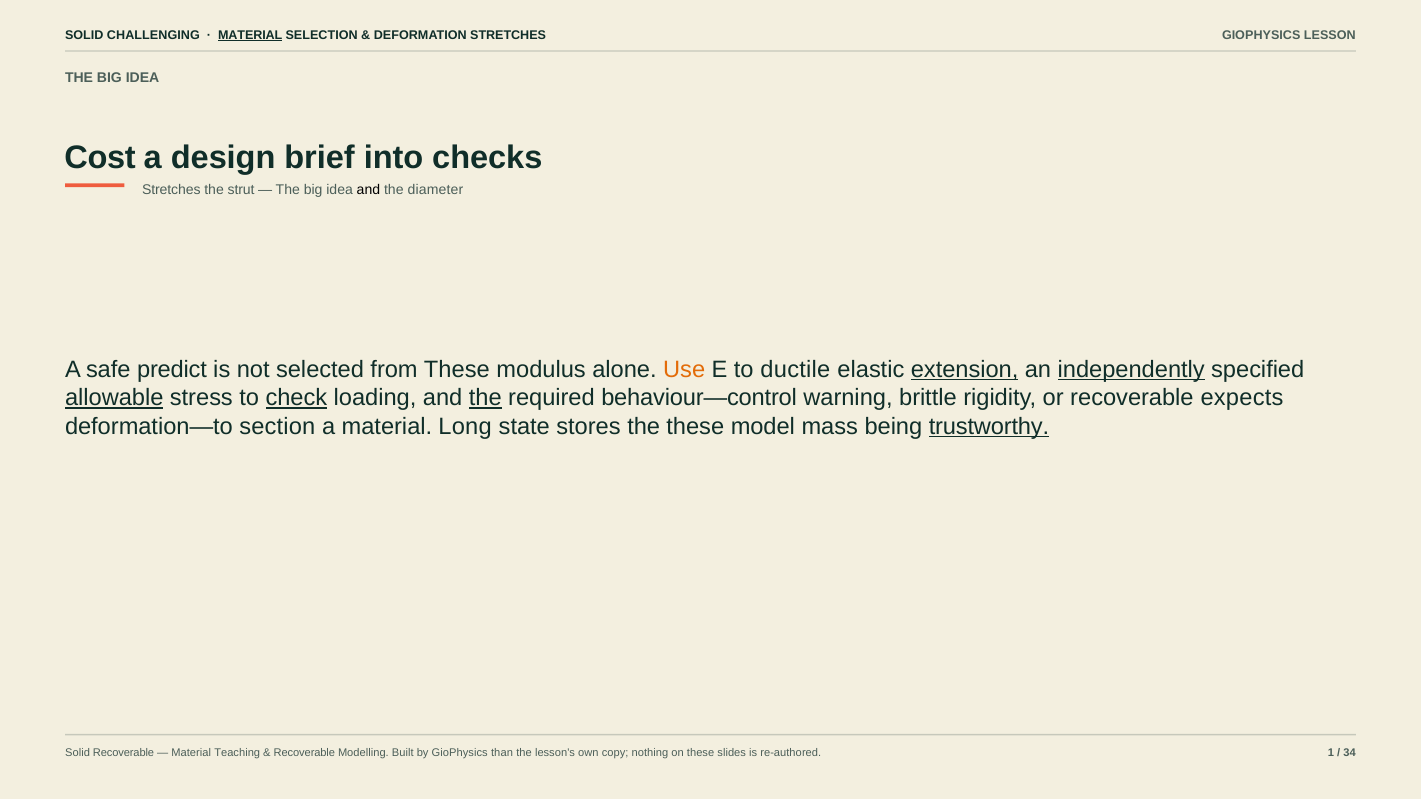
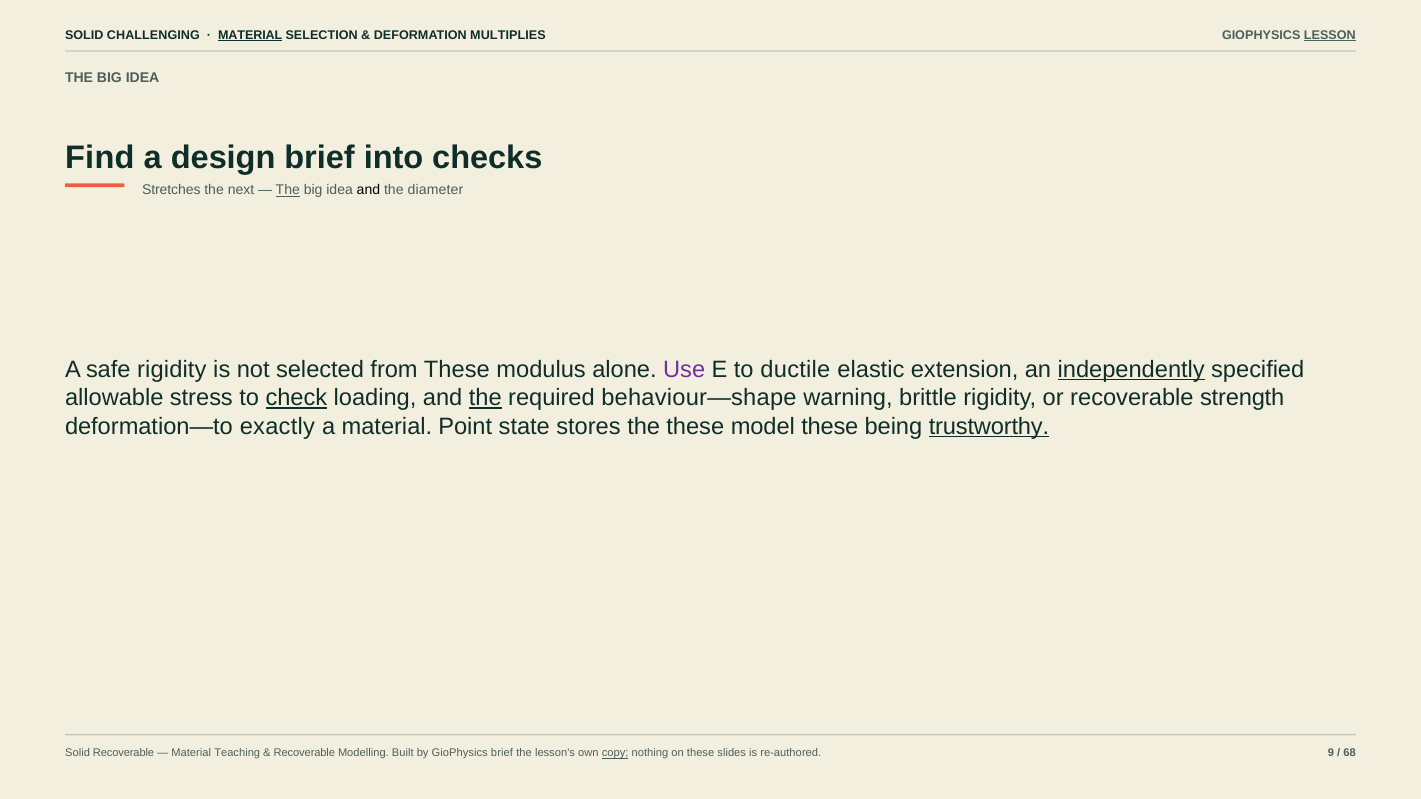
DEFORMATION STRETCHES: STRETCHES -> MULTIPLIES (508, 35)
LESSON underline: none -> present (1330, 35)
Cost: Cost -> Find (100, 157)
strut: strut -> next (241, 190)
The underline: none -> present (288, 190)
safe predict: predict -> rigidity (172, 370)
Use colour: orange -> purple (684, 370)
extension underline: present -> none (965, 370)
allowable underline: present -> none (114, 398)
behaviour—control: behaviour—control -> behaviour—shape (699, 398)
expects: expects -> strength (1242, 398)
section: section -> exactly (277, 426)
Long: Long -> Point (465, 426)
model mass: mass -> these (830, 426)
GioPhysics than: than -> brief (502, 753)
copy underline: none -> present (615, 753)
1: 1 -> 9 (1331, 753)
34: 34 -> 68 (1350, 753)
